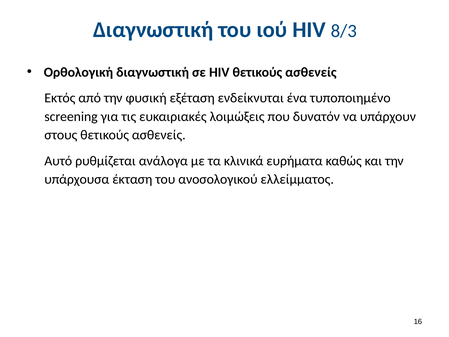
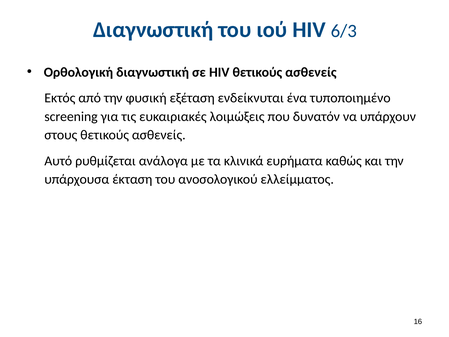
8/3: 8/3 -> 6/3 (344, 31)
